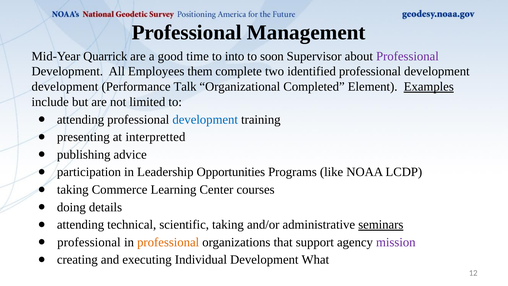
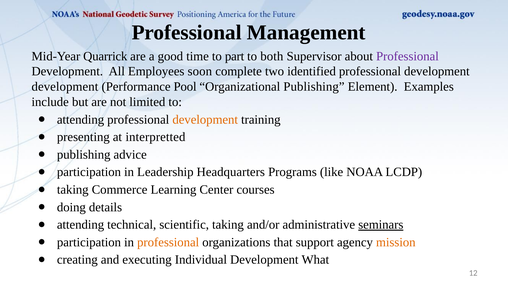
into: into -> part (235, 56)
soon: soon -> both (272, 56)
them: them -> soon (200, 71)
Talk: Talk -> Pool (185, 87)
Organizational Completed: Completed -> Publishing (314, 87)
Examples underline: present -> none (429, 87)
development colour: blue -> orange (205, 119)
Opportunities: Opportunities -> Headquarters (231, 172)
professional: professional -> participation (89, 242)
mission colour: purple -> orange (396, 242)
